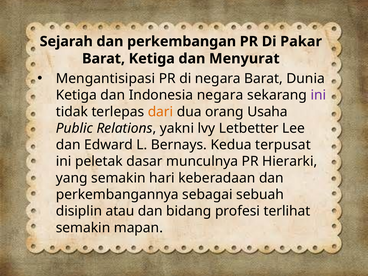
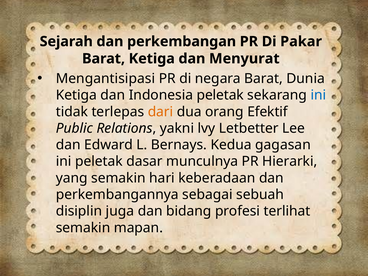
Indonesia negara: negara -> peletak (220, 95)
ini colour: purple -> blue (318, 95)
Usaha: Usaha -> Efektif (267, 112)
terpusat: terpusat -> gagasan (283, 145)
atau: atau -> juga (120, 211)
